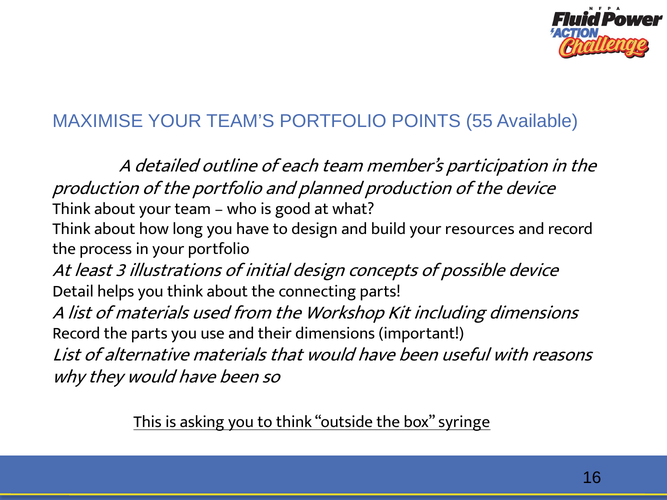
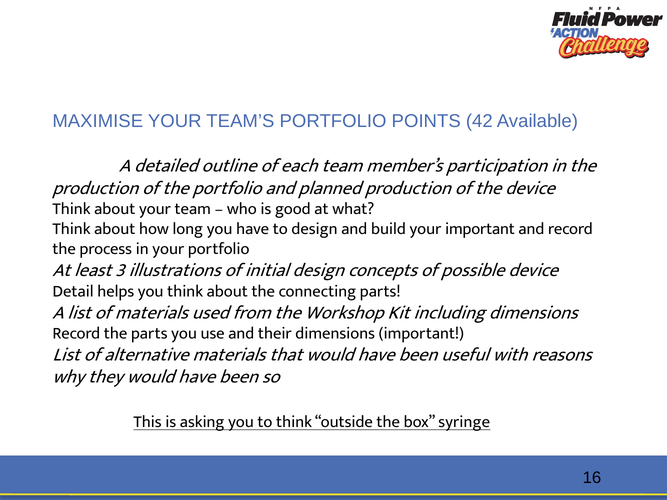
55: 55 -> 42 (479, 121)
your resources: resources -> important (480, 229)
